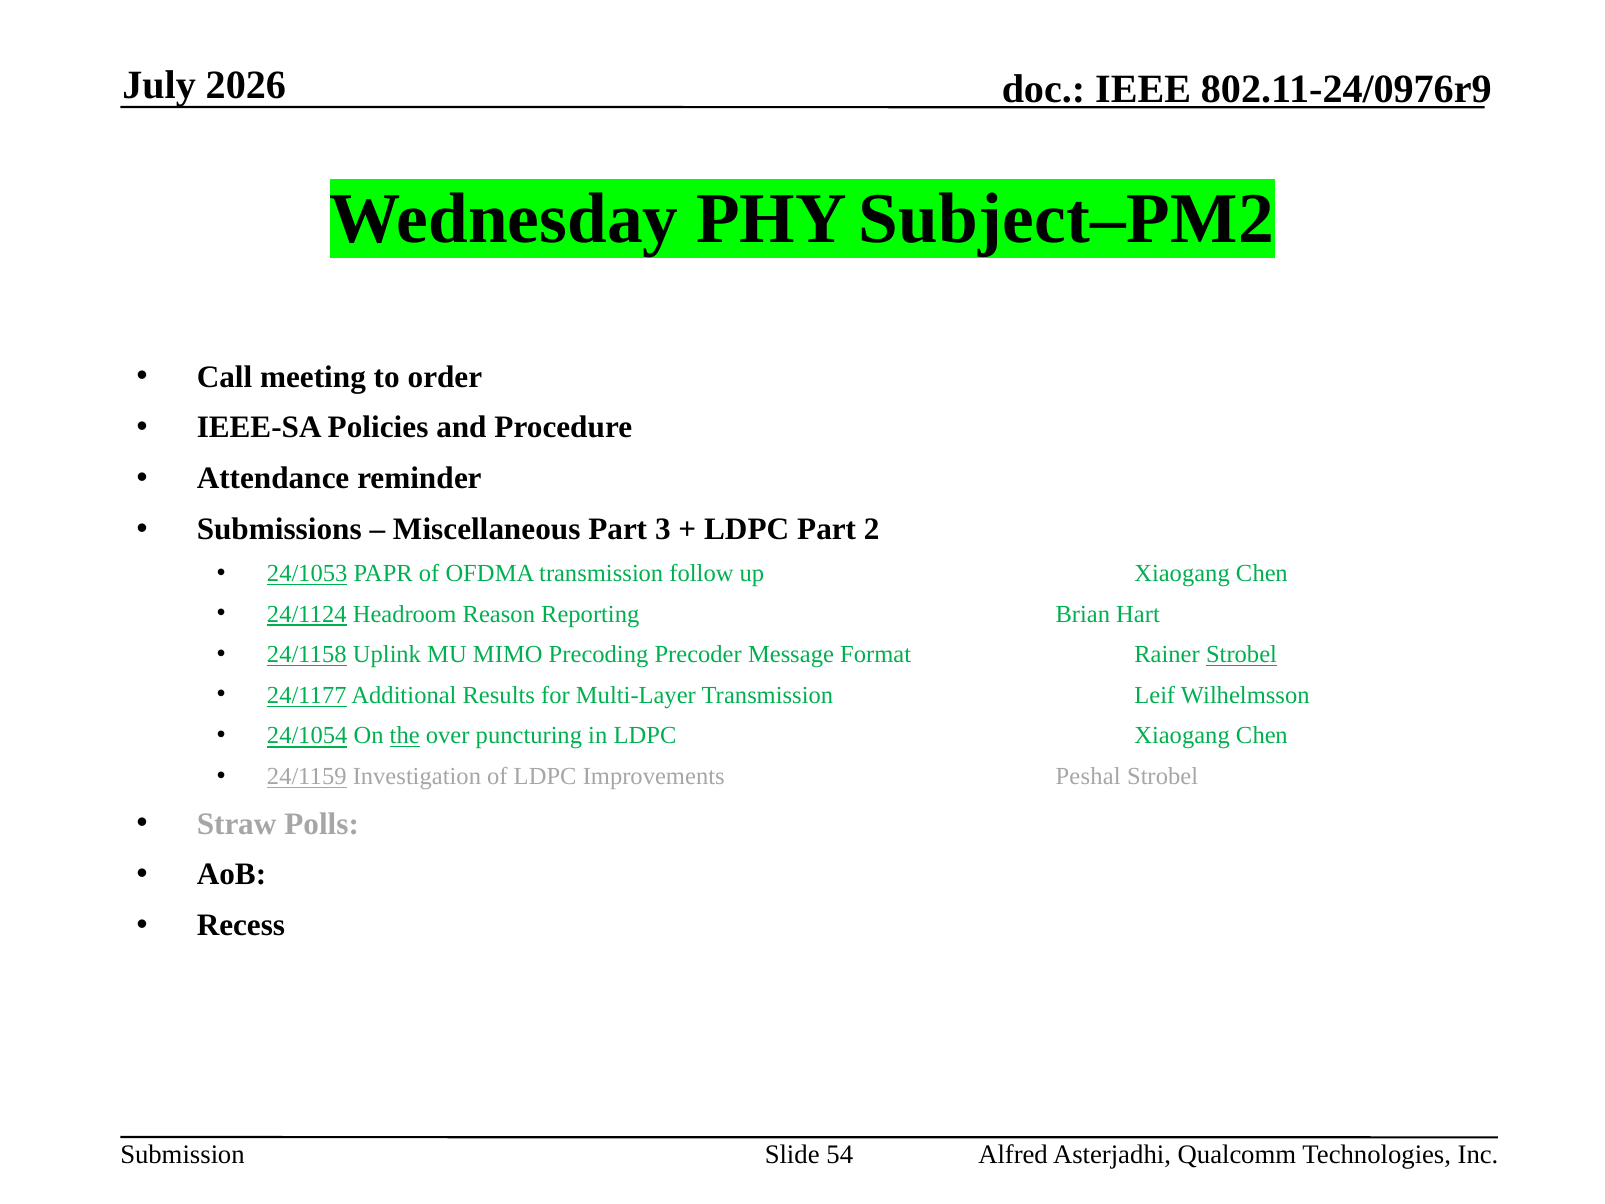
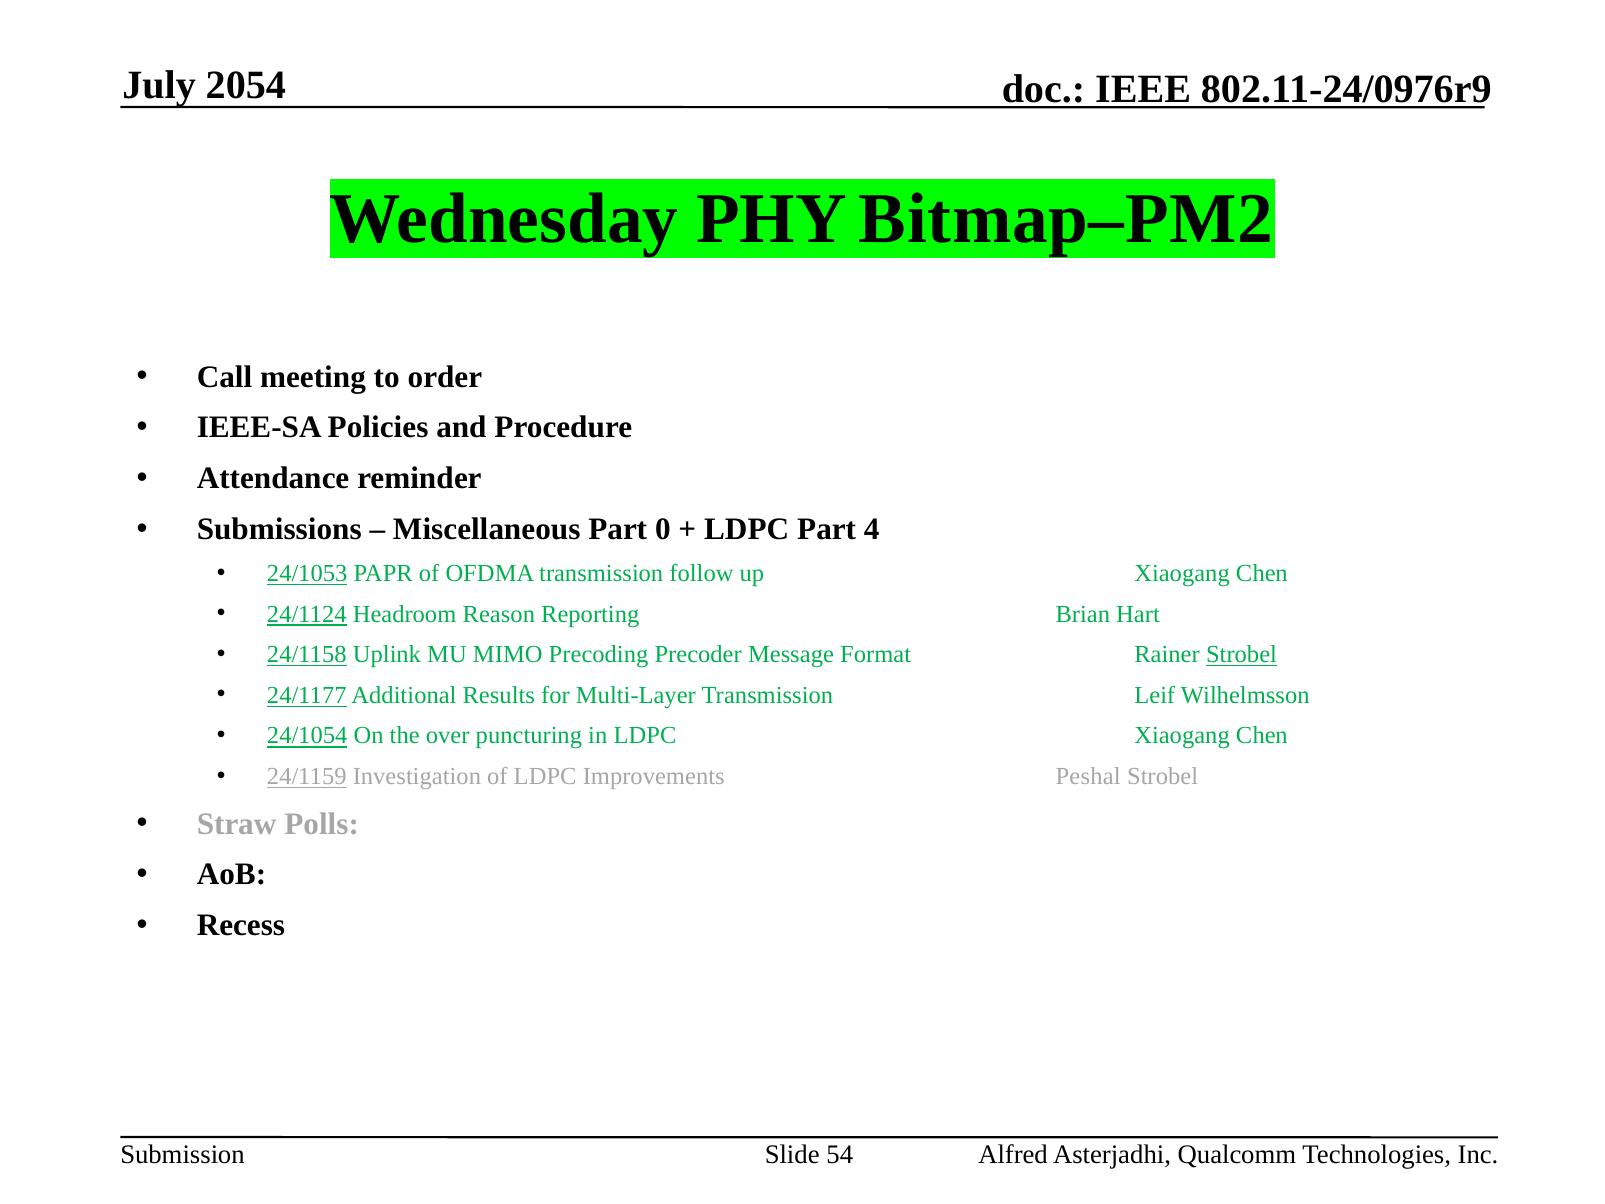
2026: 2026 -> 2054 (246, 85)
Subject–PM2: Subject–PM2 -> Bitmap–PM2 (1066, 219)
3: 3 -> 0 (663, 529)
2: 2 -> 4 (872, 529)
the underline: present -> none (405, 736)
